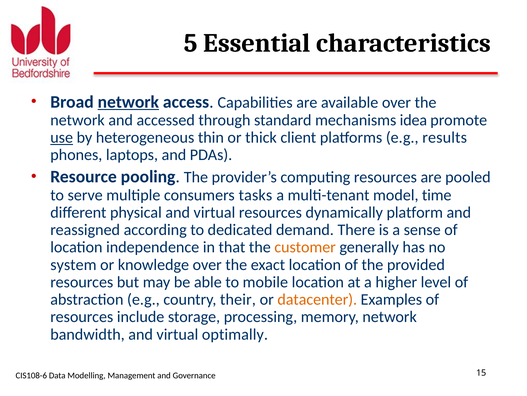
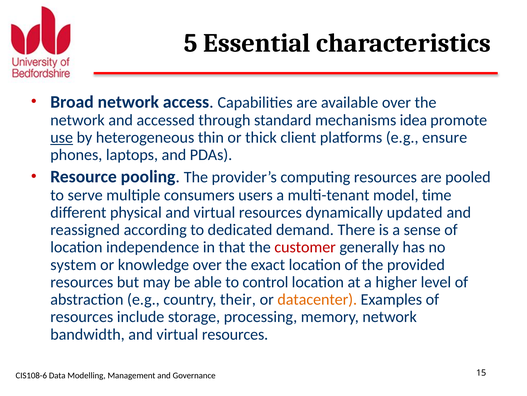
network underline: present -> none (128, 102)
results: results -> ensure (445, 137)
tasks: tasks -> users (256, 195)
platform: platform -> updated (415, 212)
customer colour: orange -> red (305, 247)
mobile: mobile -> control (265, 282)
bandwidth and virtual optimally: optimally -> resources (235, 334)
